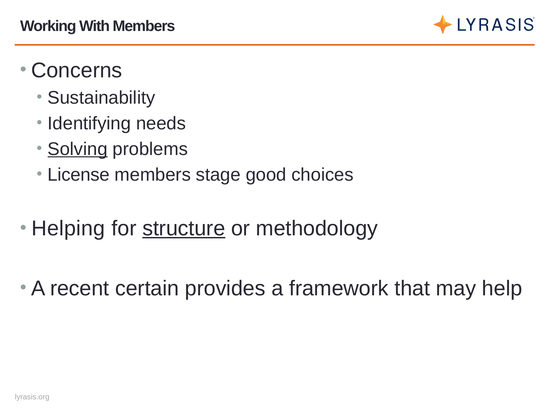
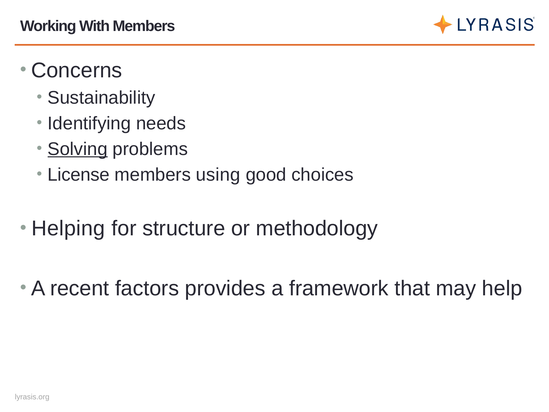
stage: stage -> using (218, 175)
structure underline: present -> none (184, 228)
certain: certain -> factors (147, 288)
